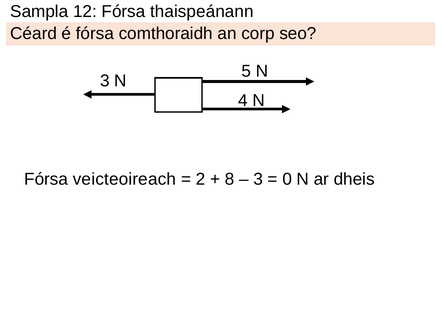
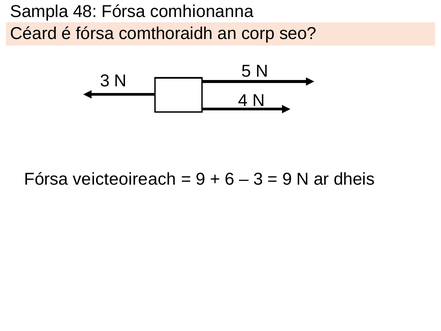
12: 12 -> 48 (85, 11)
thaispeánann: thaispeánann -> comhionanna (202, 11)
2: 2 -> 9 (201, 179)
8: 8 -> 6 (230, 179)
0: 0 -> 9 (287, 179)
